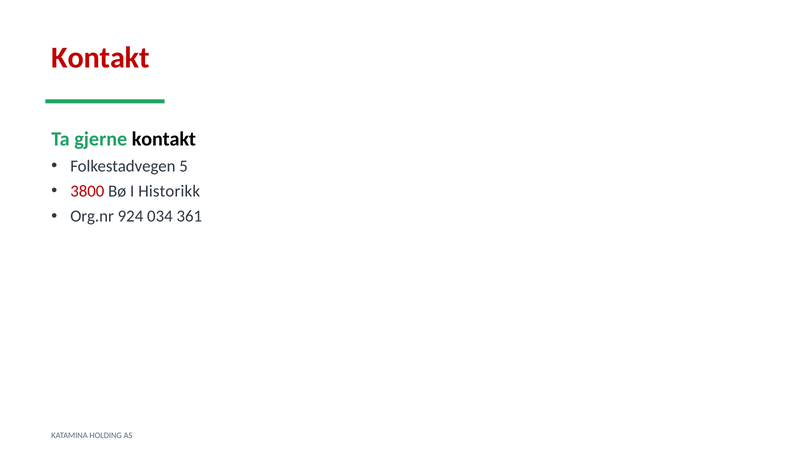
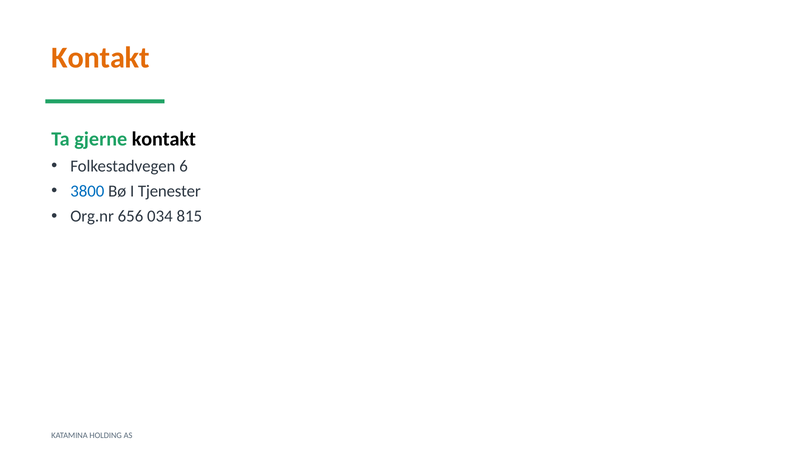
Kontakt colour: red -> orange (101, 58)
5: 5 -> 6 (184, 166)
3800 colour: red -> blue (87, 191)
Historikk: Historikk -> Tjenester (169, 191)
924: 924 -> 656 (130, 216)
361: 361 -> 815 (189, 216)
